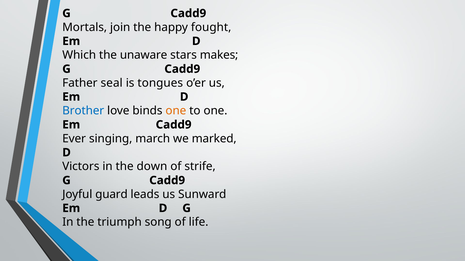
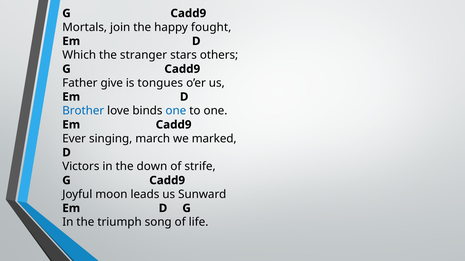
unaware: unaware -> stranger (144, 55)
makes: makes -> others (219, 55)
seal: seal -> give (112, 83)
one colour: orange -> blue (176, 111)
guard: guard -> moon (111, 195)
